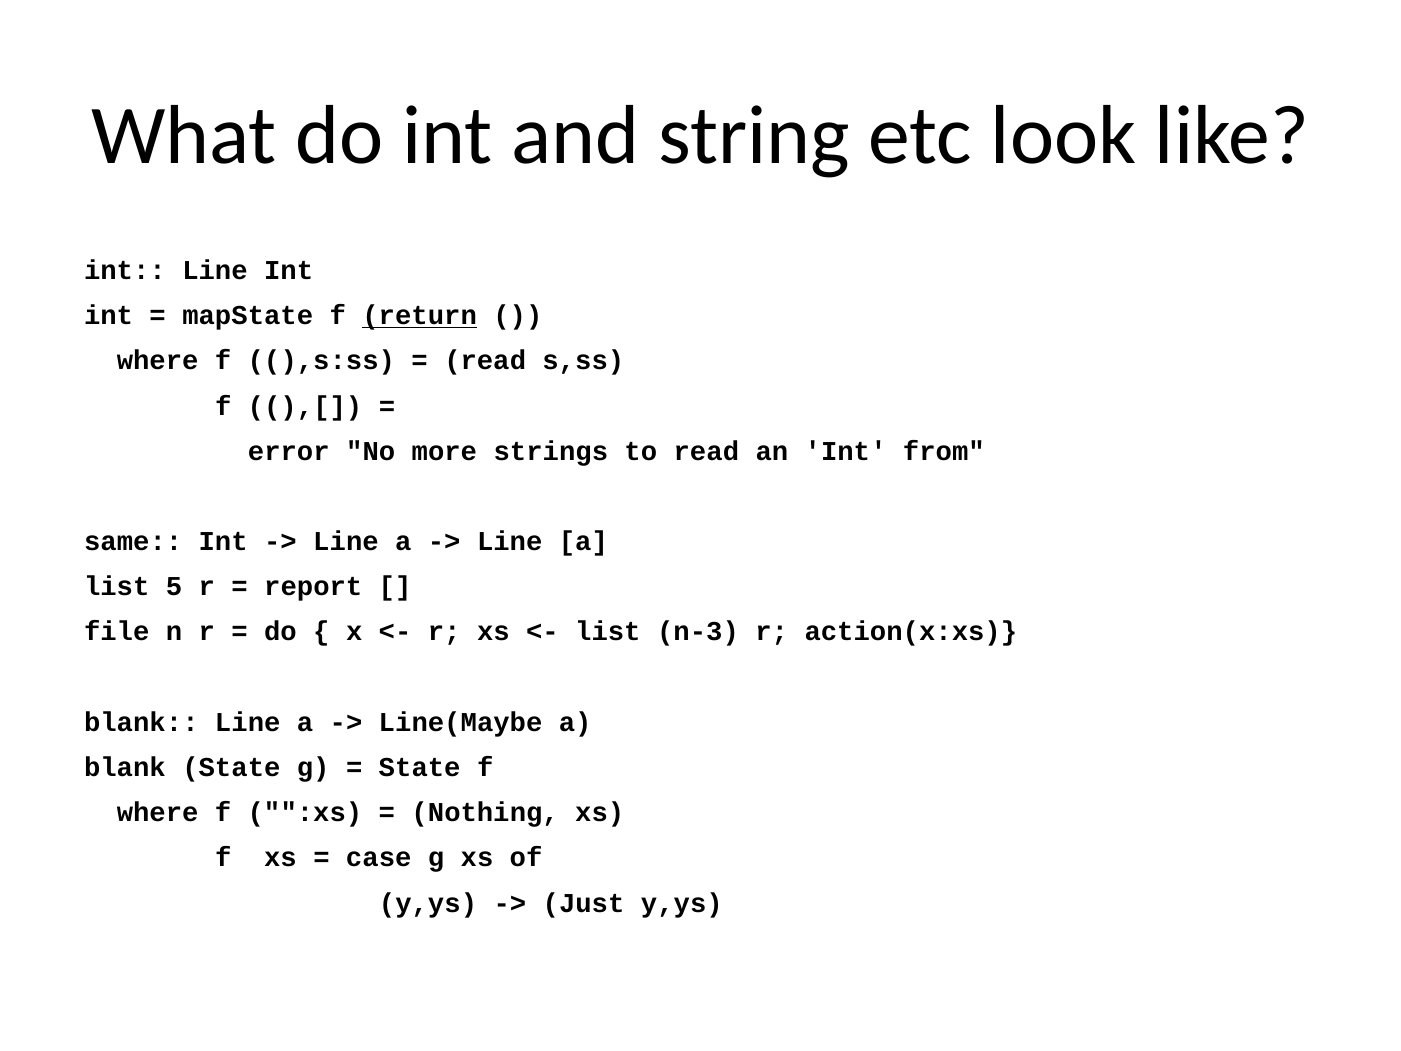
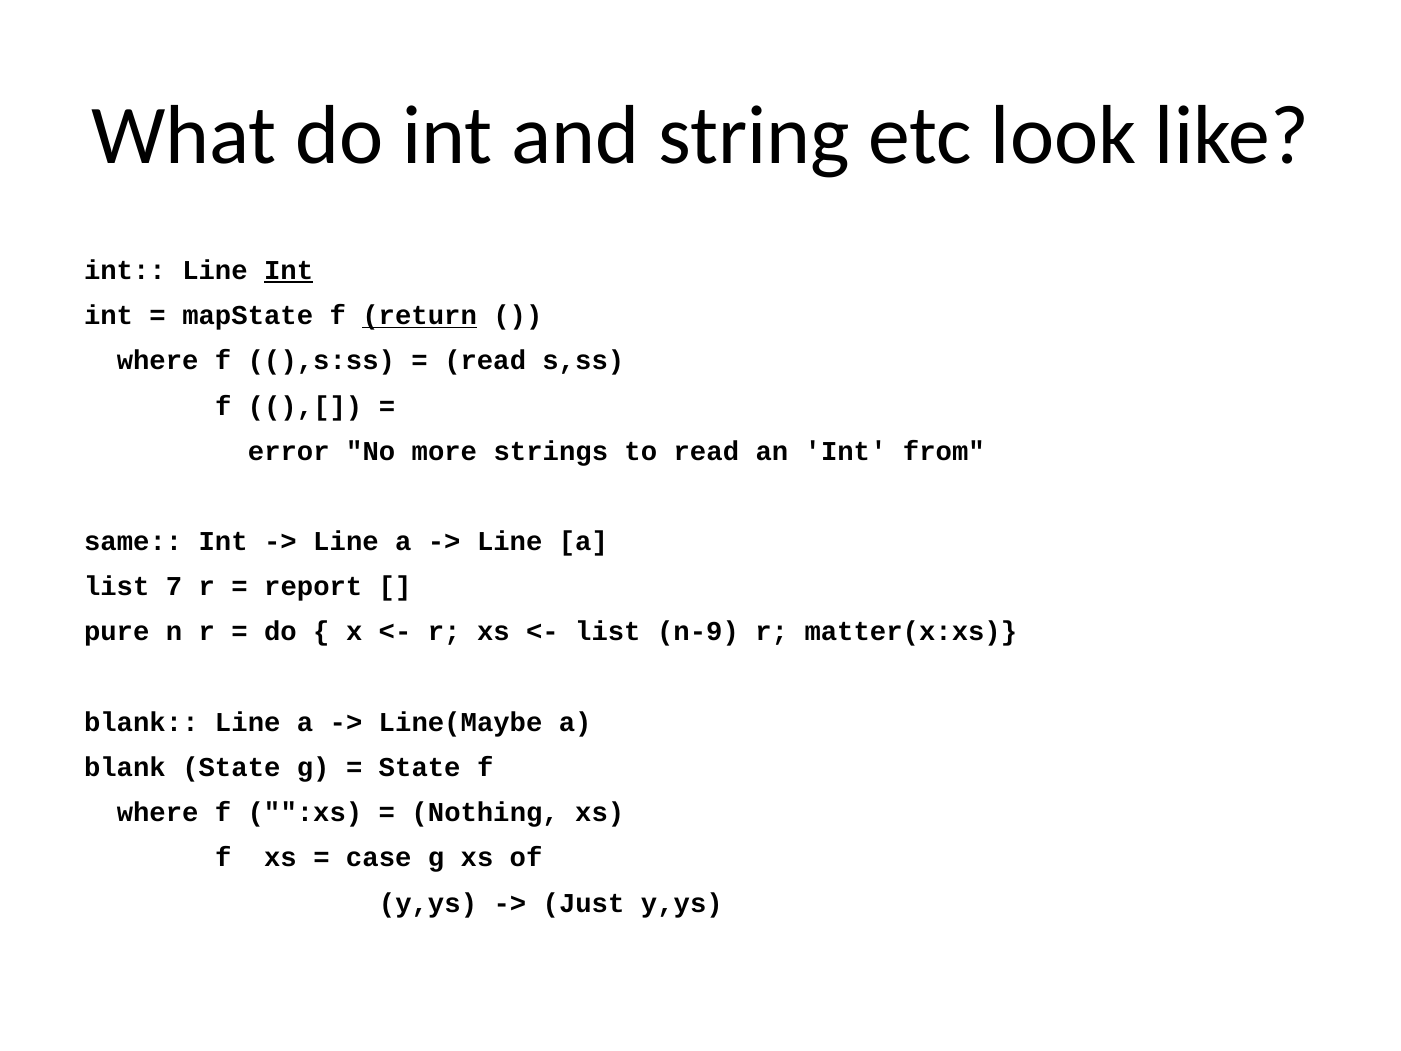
Int underline: none -> present (289, 270)
5: 5 -> 7 (174, 587)
file: file -> pure (117, 632)
n-3: n-3 -> n-9 (698, 632)
action(x:xs: action(x:xs -> matter(x:xs (911, 632)
